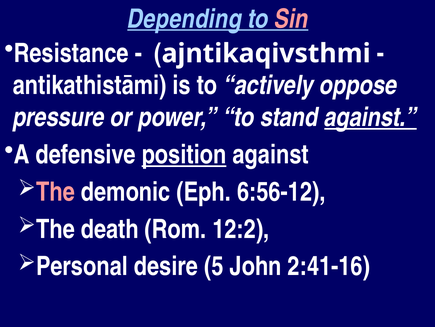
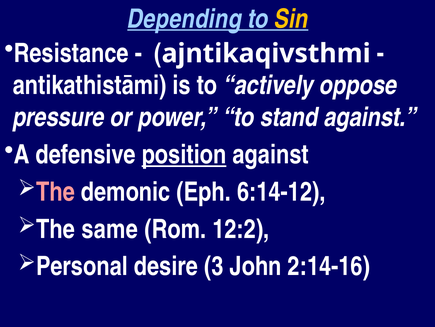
Sin colour: pink -> yellow (291, 19)
against underline: present -> none (371, 117)
6:56-12: 6:56-12 -> 6:14-12 (281, 192)
death: death -> same (110, 229)
5: 5 -> 3 (214, 266)
2:41-16: 2:41-16 -> 2:14-16 (329, 266)
